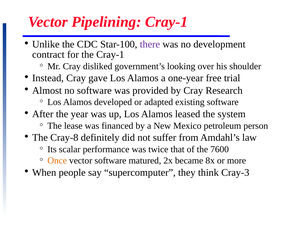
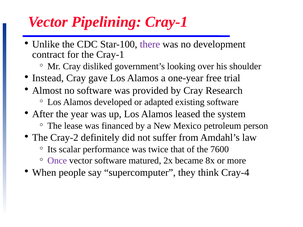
Cray-8: Cray-8 -> Cray-2 (64, 138)
Once colour: orange -> purple (57, 161)
Cray-3: Cray-3 -> Cray-4 (235, 173)
